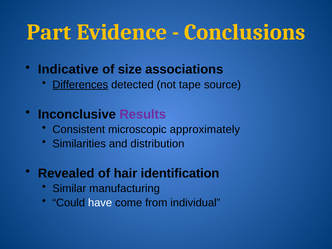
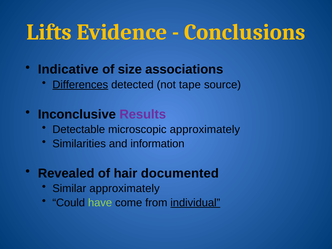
Part: Part -> Lifts (49, 32)
Consistent: Consistent -> Detectable (79, 129)
distribution: distribution -> information (157, 144)
identification: identification -> documented (180, 173)
Similar manufacturing: manufacturing -> approximately (125, 188)
have colour: white -> light green (100, 203)
individual underline: none -> present (195, 203)
